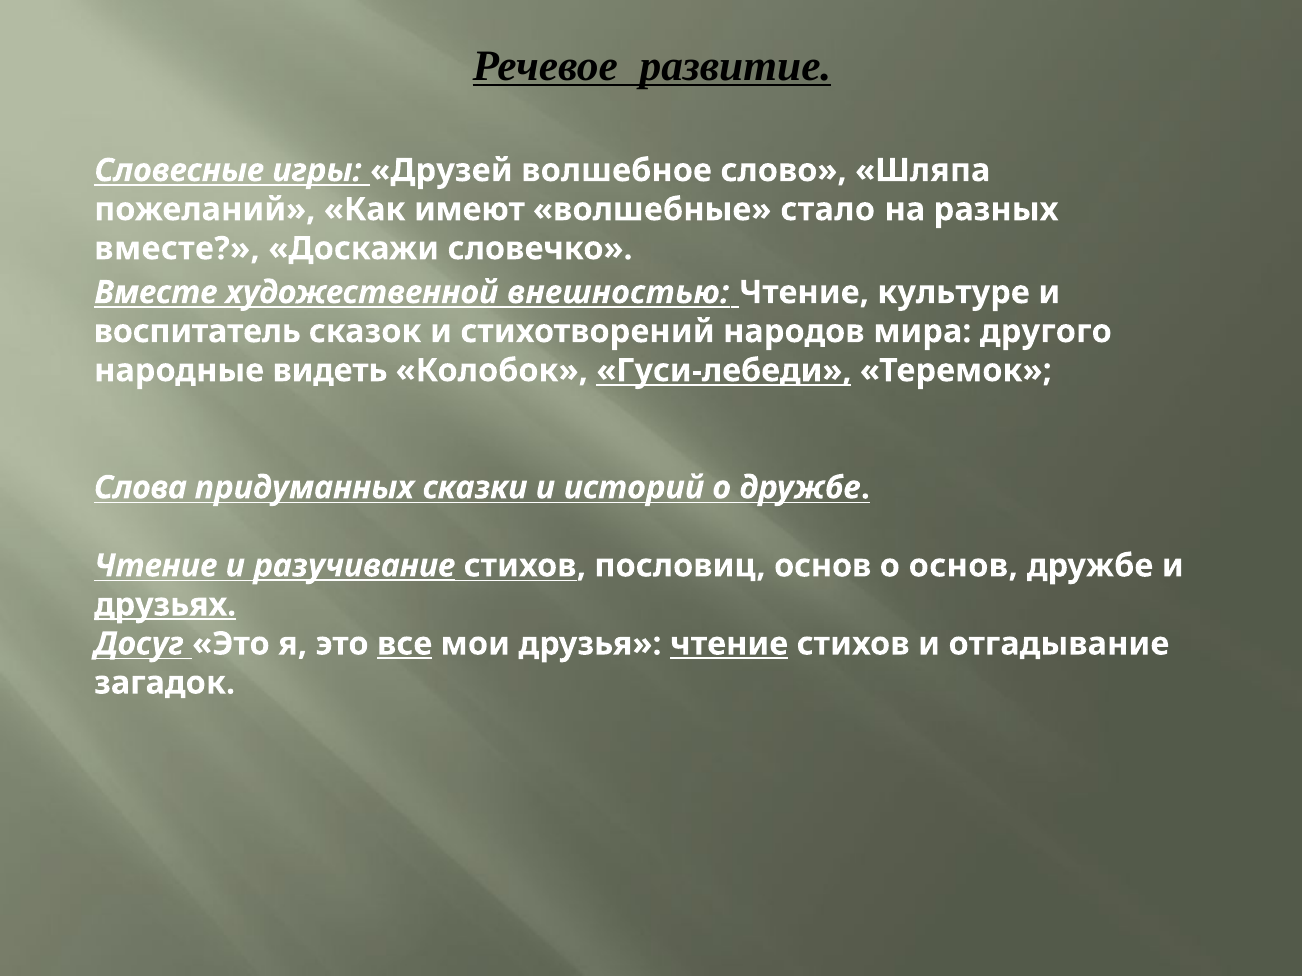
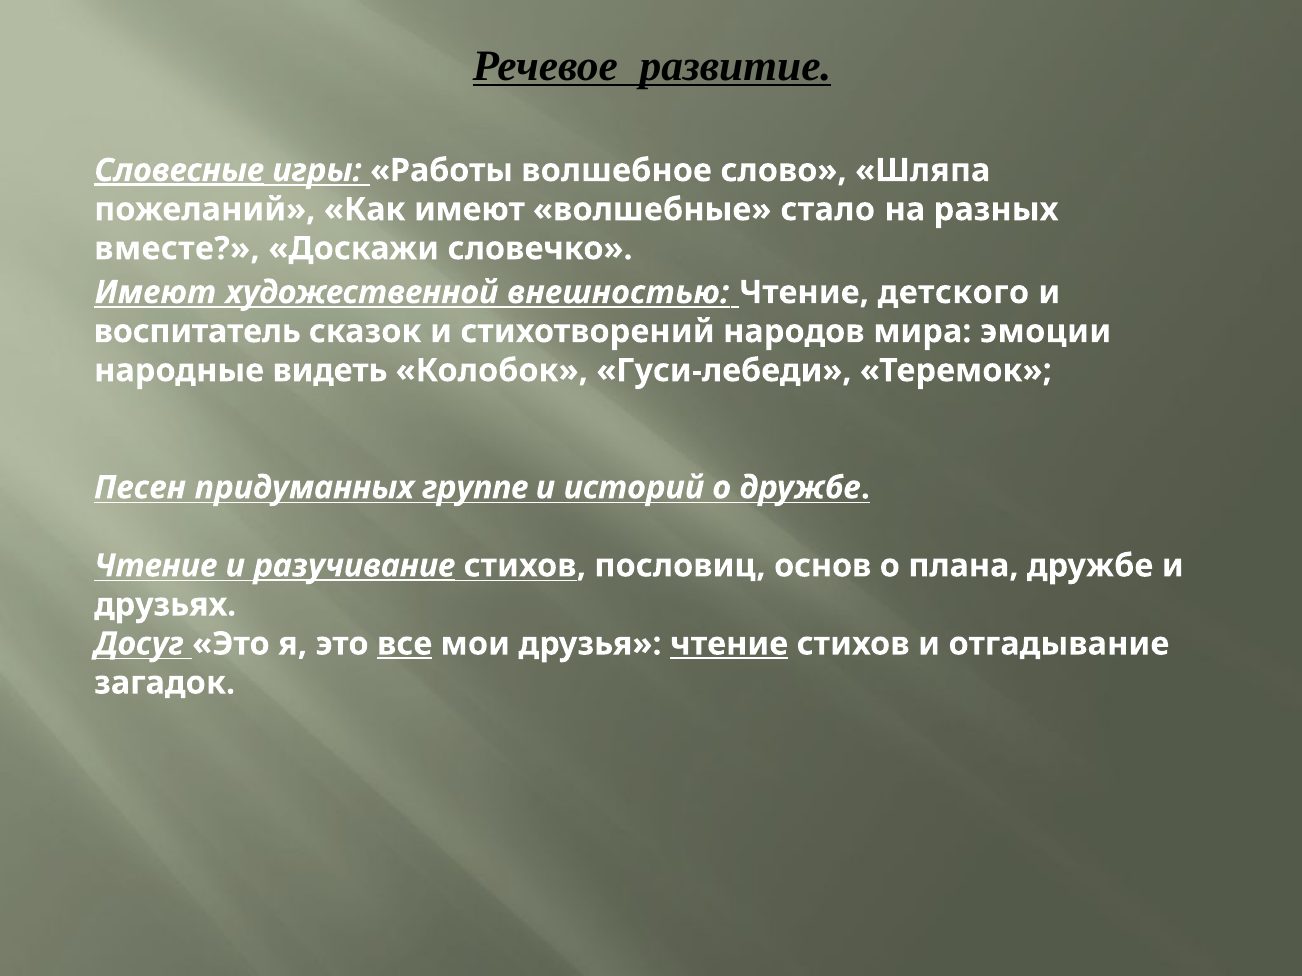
Словесные underline: none -> present (179, 171)
Друзей: Друзей -> Работы (442, 171)
Вместе: Вместе -> Имеют (156, 293)
культуре: культуре -> детского (953, 293)
другого: другого -> эмоции (1046, 332)
Гуси-лебеди underline: present -> none (724, 371)
Слова: Слова -> Песен (140, 488)
сказки: сказки -> группе (475, 488)
о основ: основ -> плана (963, 566)
друзьях underline: present -> none (165, 605)
